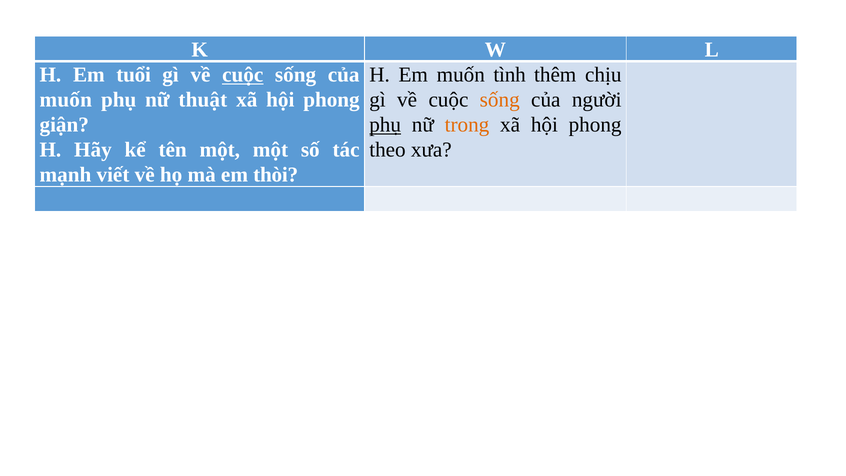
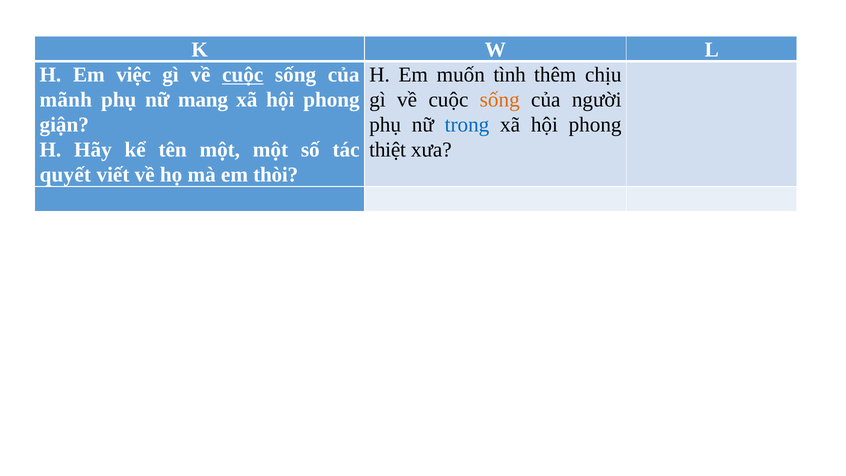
tuổi: tuổi -> việc (134, 75)
muốn: muốn -> mãnh (66, 100)
thuật: thuật -> mang (203, 100)
phụ underline: present -> none (385, 125)
trong colour: orange -> blue (467, 125)
theo: theo -> thiệt (388, 150)
mạnh: mạnh -> quyết (65, 175)
